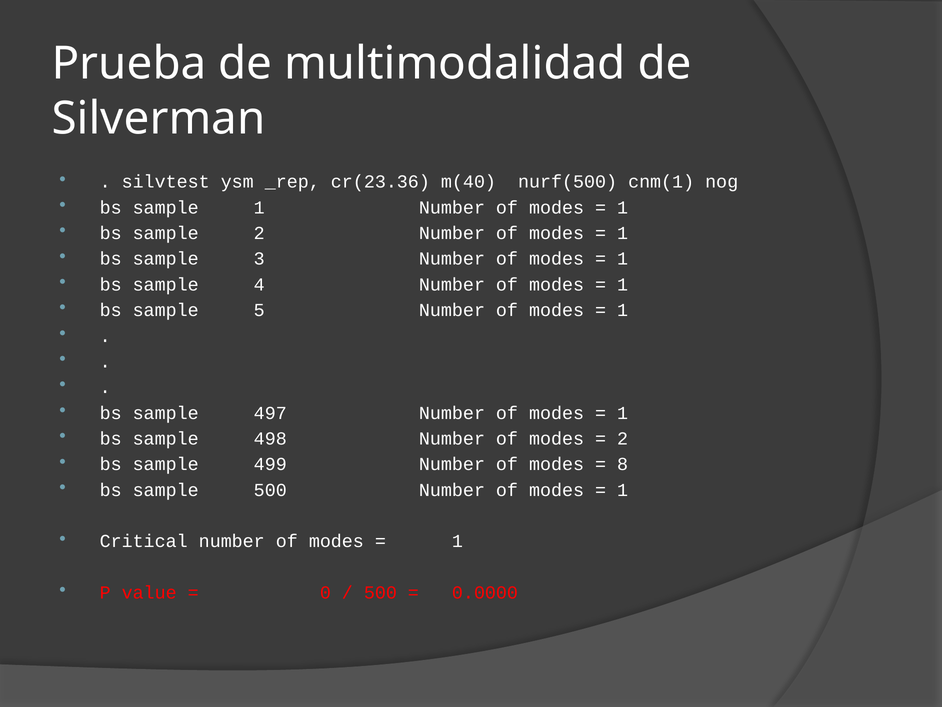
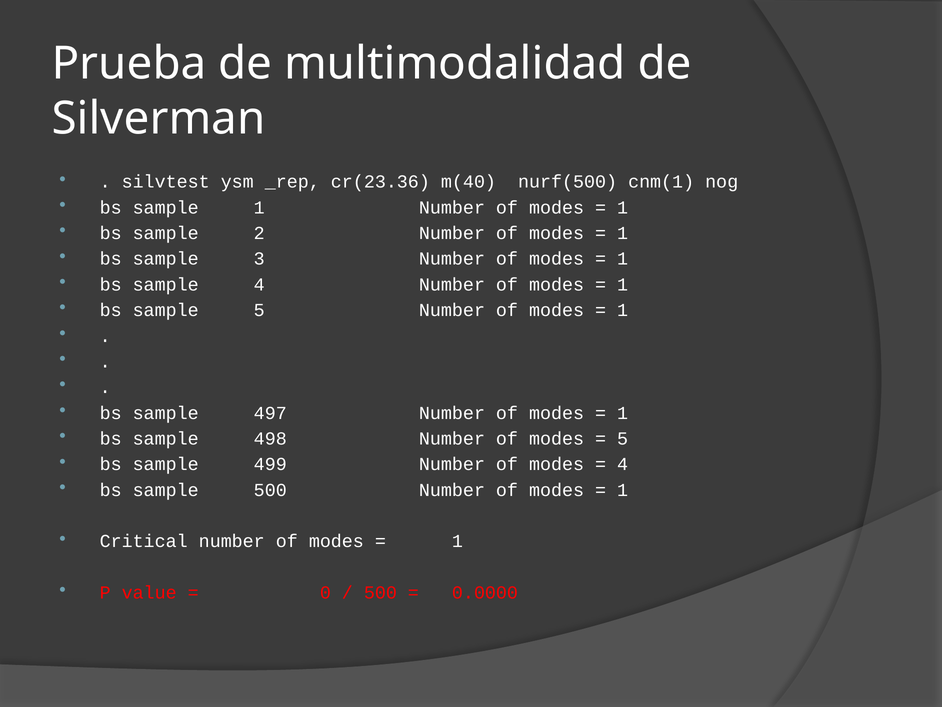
2: 2 -> 5 (623, 438)
8: 8 -> 4 (623, 464)
